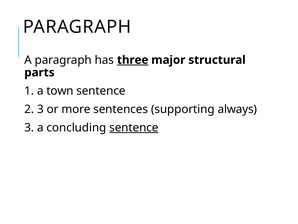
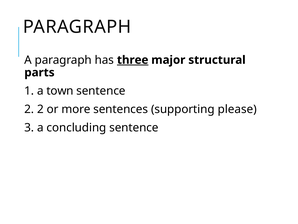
2 3: 3 -> 2 (40, 109)
always: always -> please (237, 109)
sentence underline: present -> none (134, 127)
